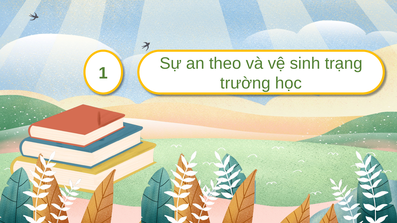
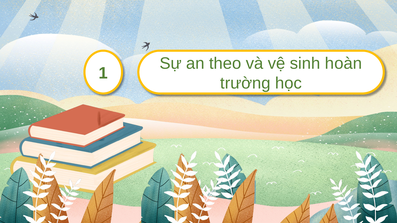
trạng: trạng -> hoàn (344, 63)
